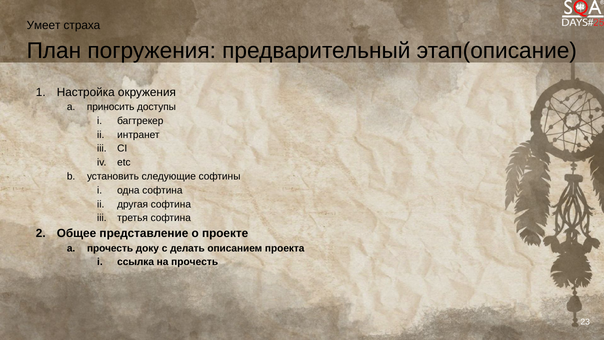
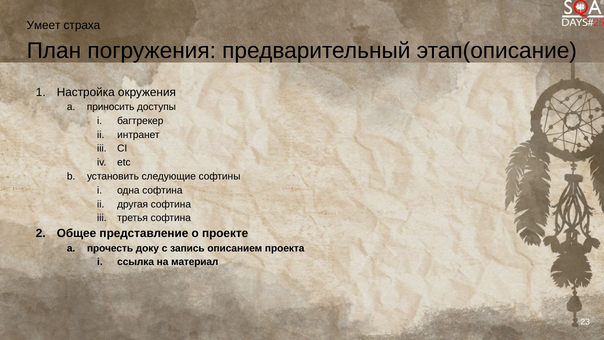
делать: делать -> запись (187, 248)
на прочесть: прочесть -> материал (195, 262)
